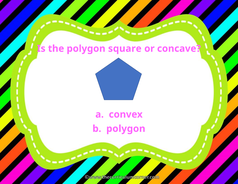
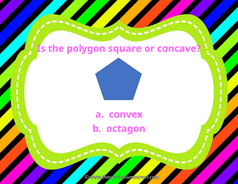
b polygon: polygon -> octagon (126, 129)
